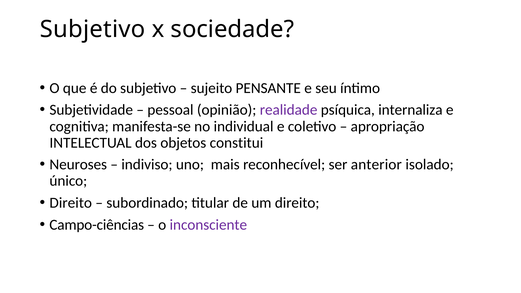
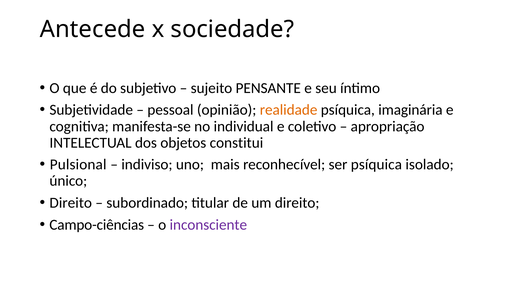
Subjetivo: Subjetivo -> Antecede (93, 29)
realidade colour: purple -> orange (289, 110)
internaliza: internaliza -> imaginária (410, 110)
Neuroses: Neuroses -> Pulsional (78, 165)
ser anterior: anterior -> psíquica (376, 165)
